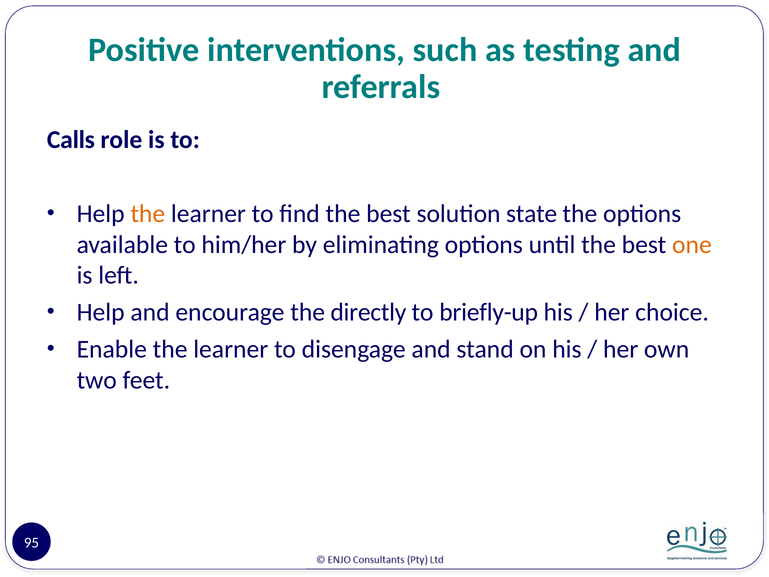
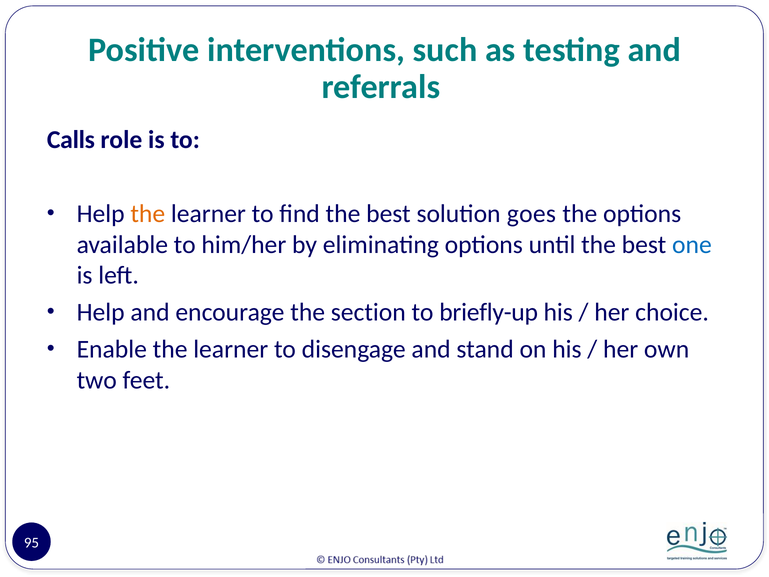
state: state -> goes (531, 214)
one colour: orange -> blue (692, 245)
directly: directly -> section (368, 312)
